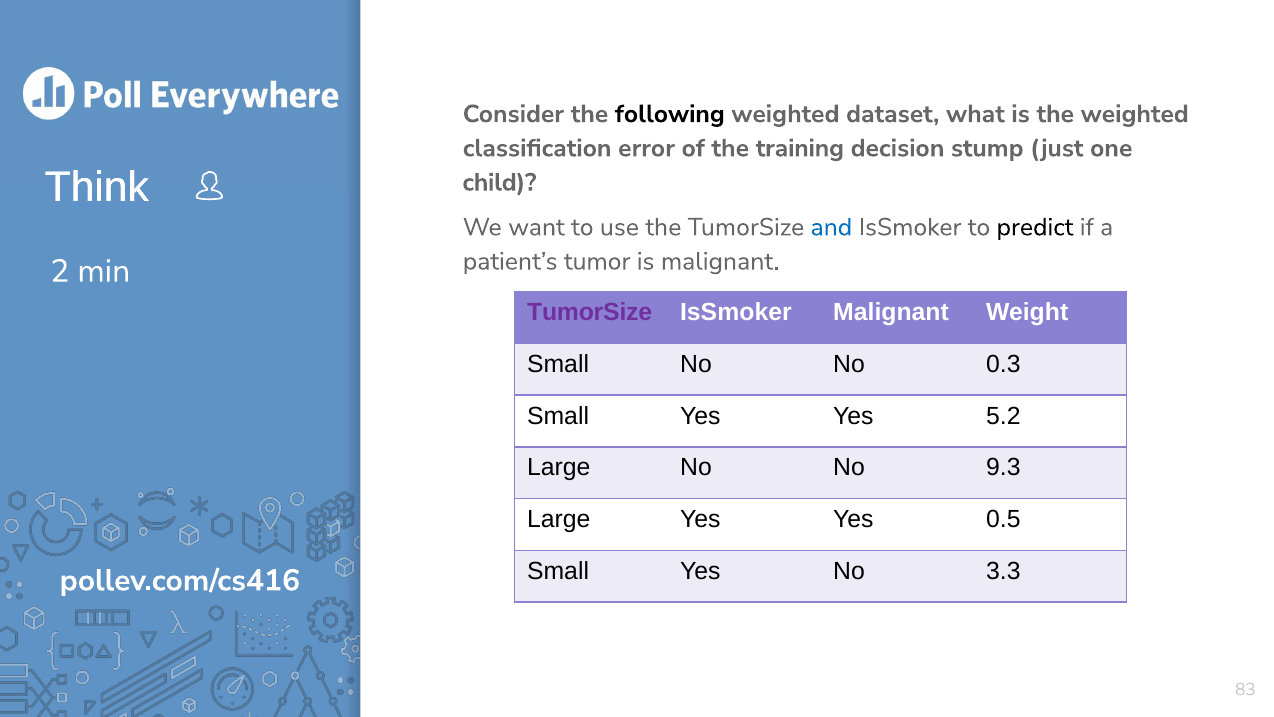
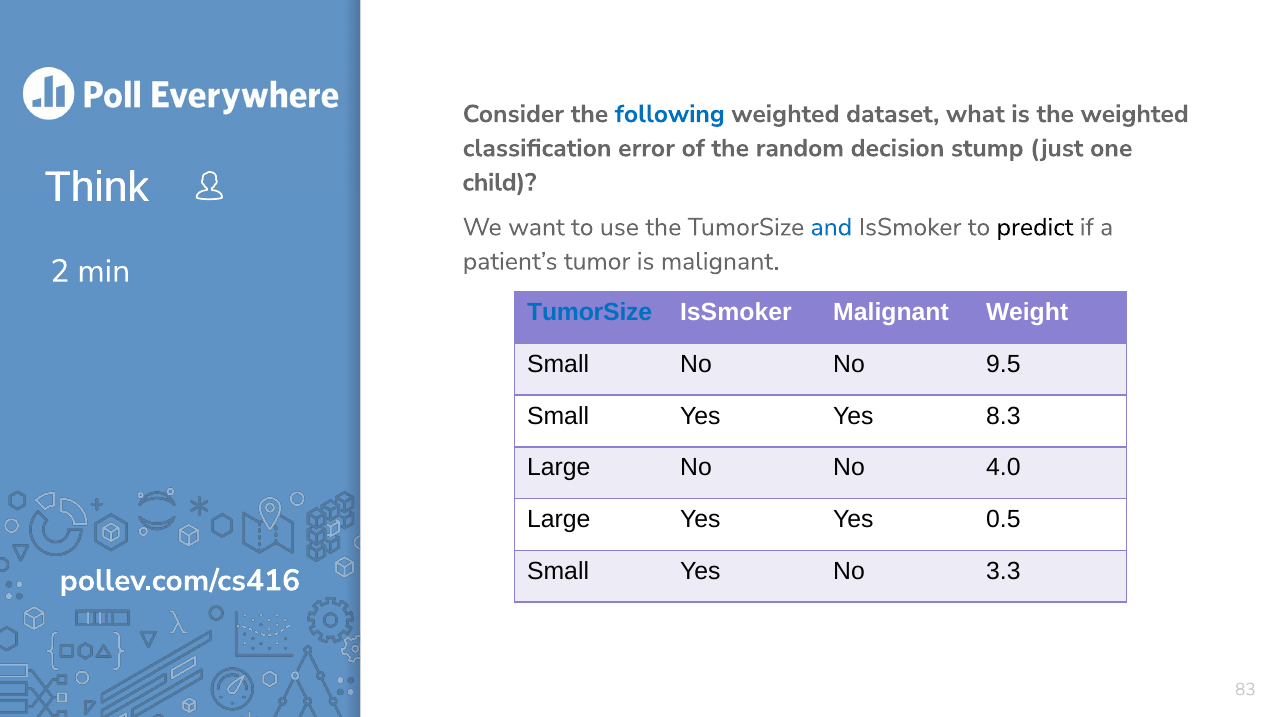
following colour: black -> blue (670, 114)
training: training -> random (800, 148)
TumorSize colour: purple -> blue (590, 312)
0.3: 0.3 -> 9.5 (1003, 364)
5.2: 5.2 -> 8.3 (1003, 416)
9.3: 9.3 -> 4.0 (1003, 467)
